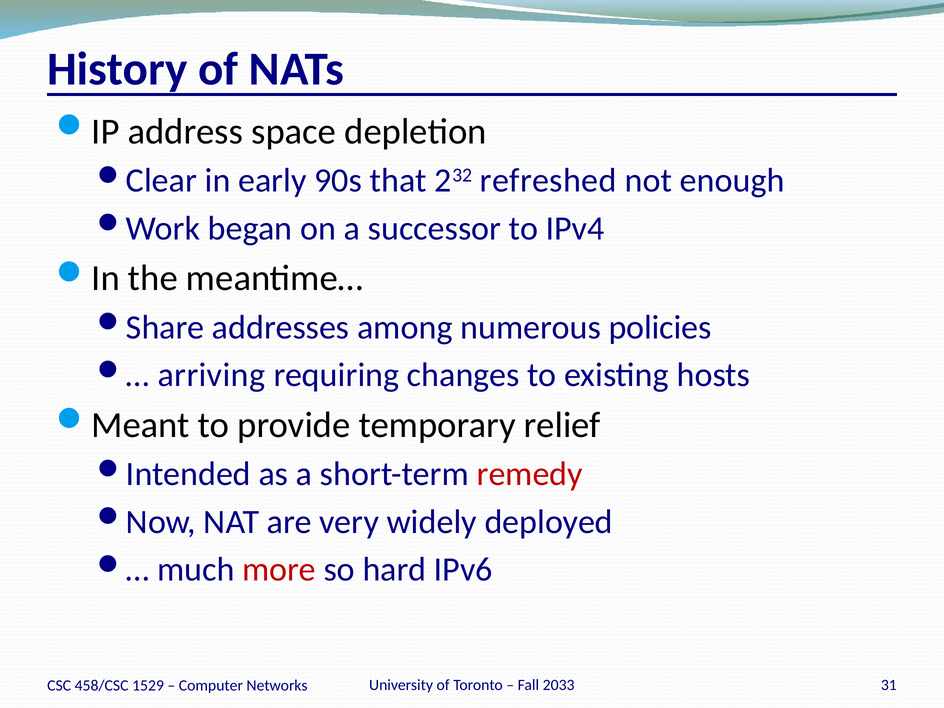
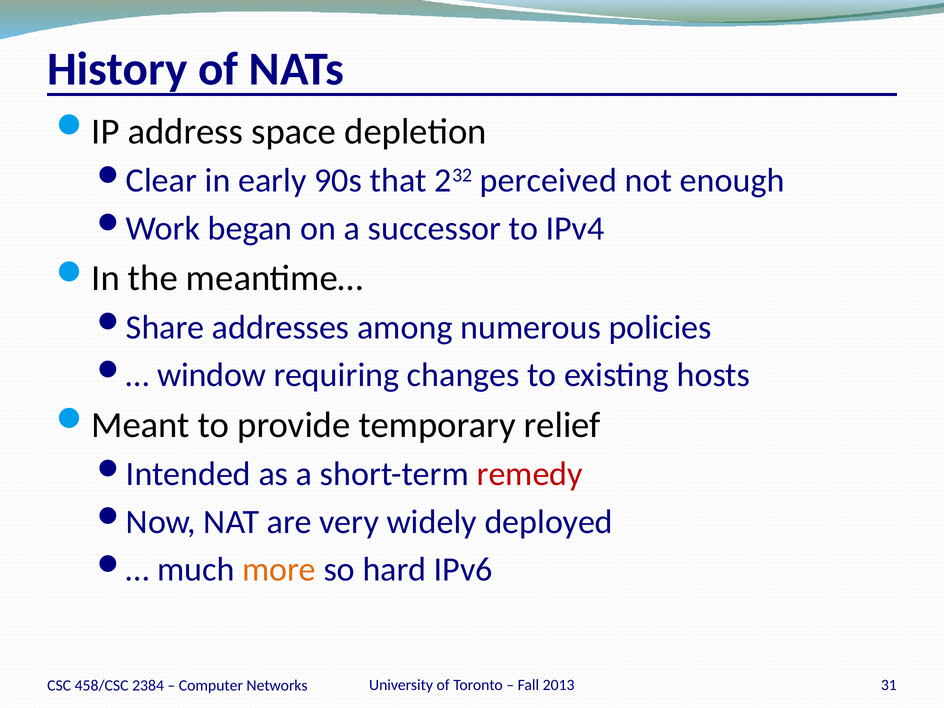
refreshed: refreshed -> perceived (548, 181)
arriving: arriving -> window (212, 375)
more colour: red -> orange (279, 570)
2033: 2033 -> 2013 (559, 685)
1529: 1529 -> 2384 (148, 686)
